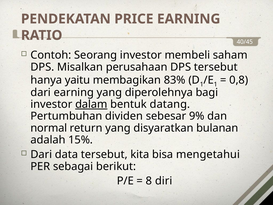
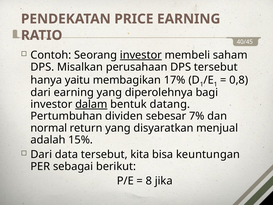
investor underline: none -> present (141, 55)
83%: 83% -> 17% (175, 80)
9%: 9% -> 7% (197, 116)
bulanan: bulanan -> menjual (217, 128)
mengetahui: mengetahui -> keuntungan (208, 154)
diri: diri -> jika (164, 181)
